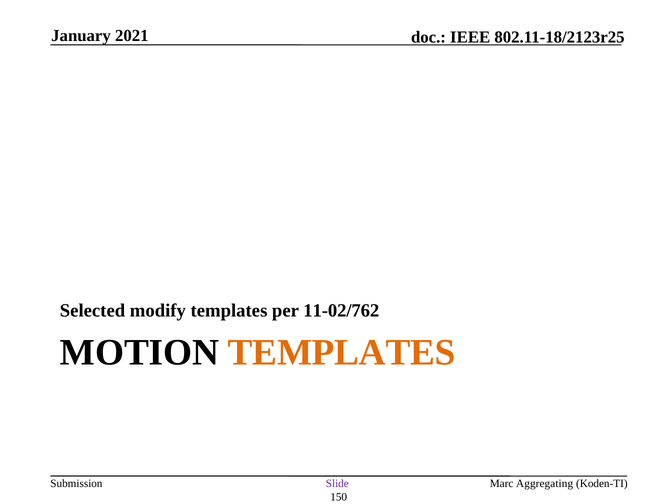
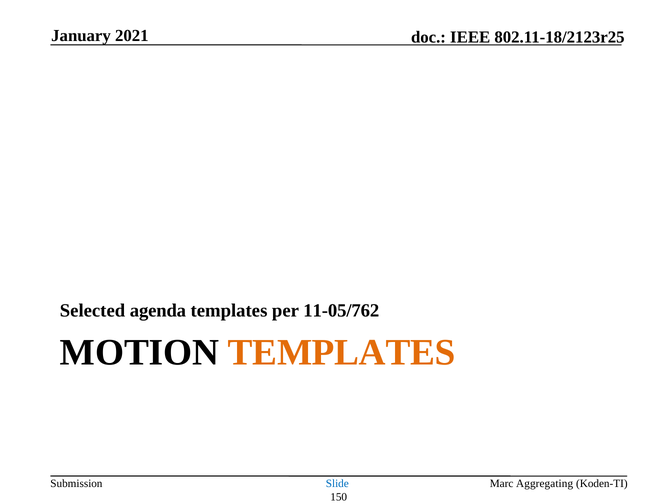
modify: modify -> agenda (158, 311)
11-02/762: 11-02/762 -> 11-05/762 (341, 311)
Slide colour: purple -> blue (337, 483)
